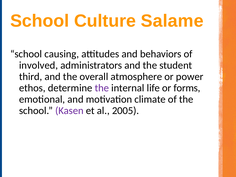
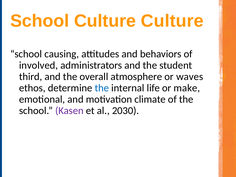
Culture Salame: Salame -> Culture (172, 21)
power: power -> waves (190, 77)
the colour: purple -> blue (102, 88)
forms: forms -> make (187, 88)
2005: 2005 -> 2030 (126, 111)
